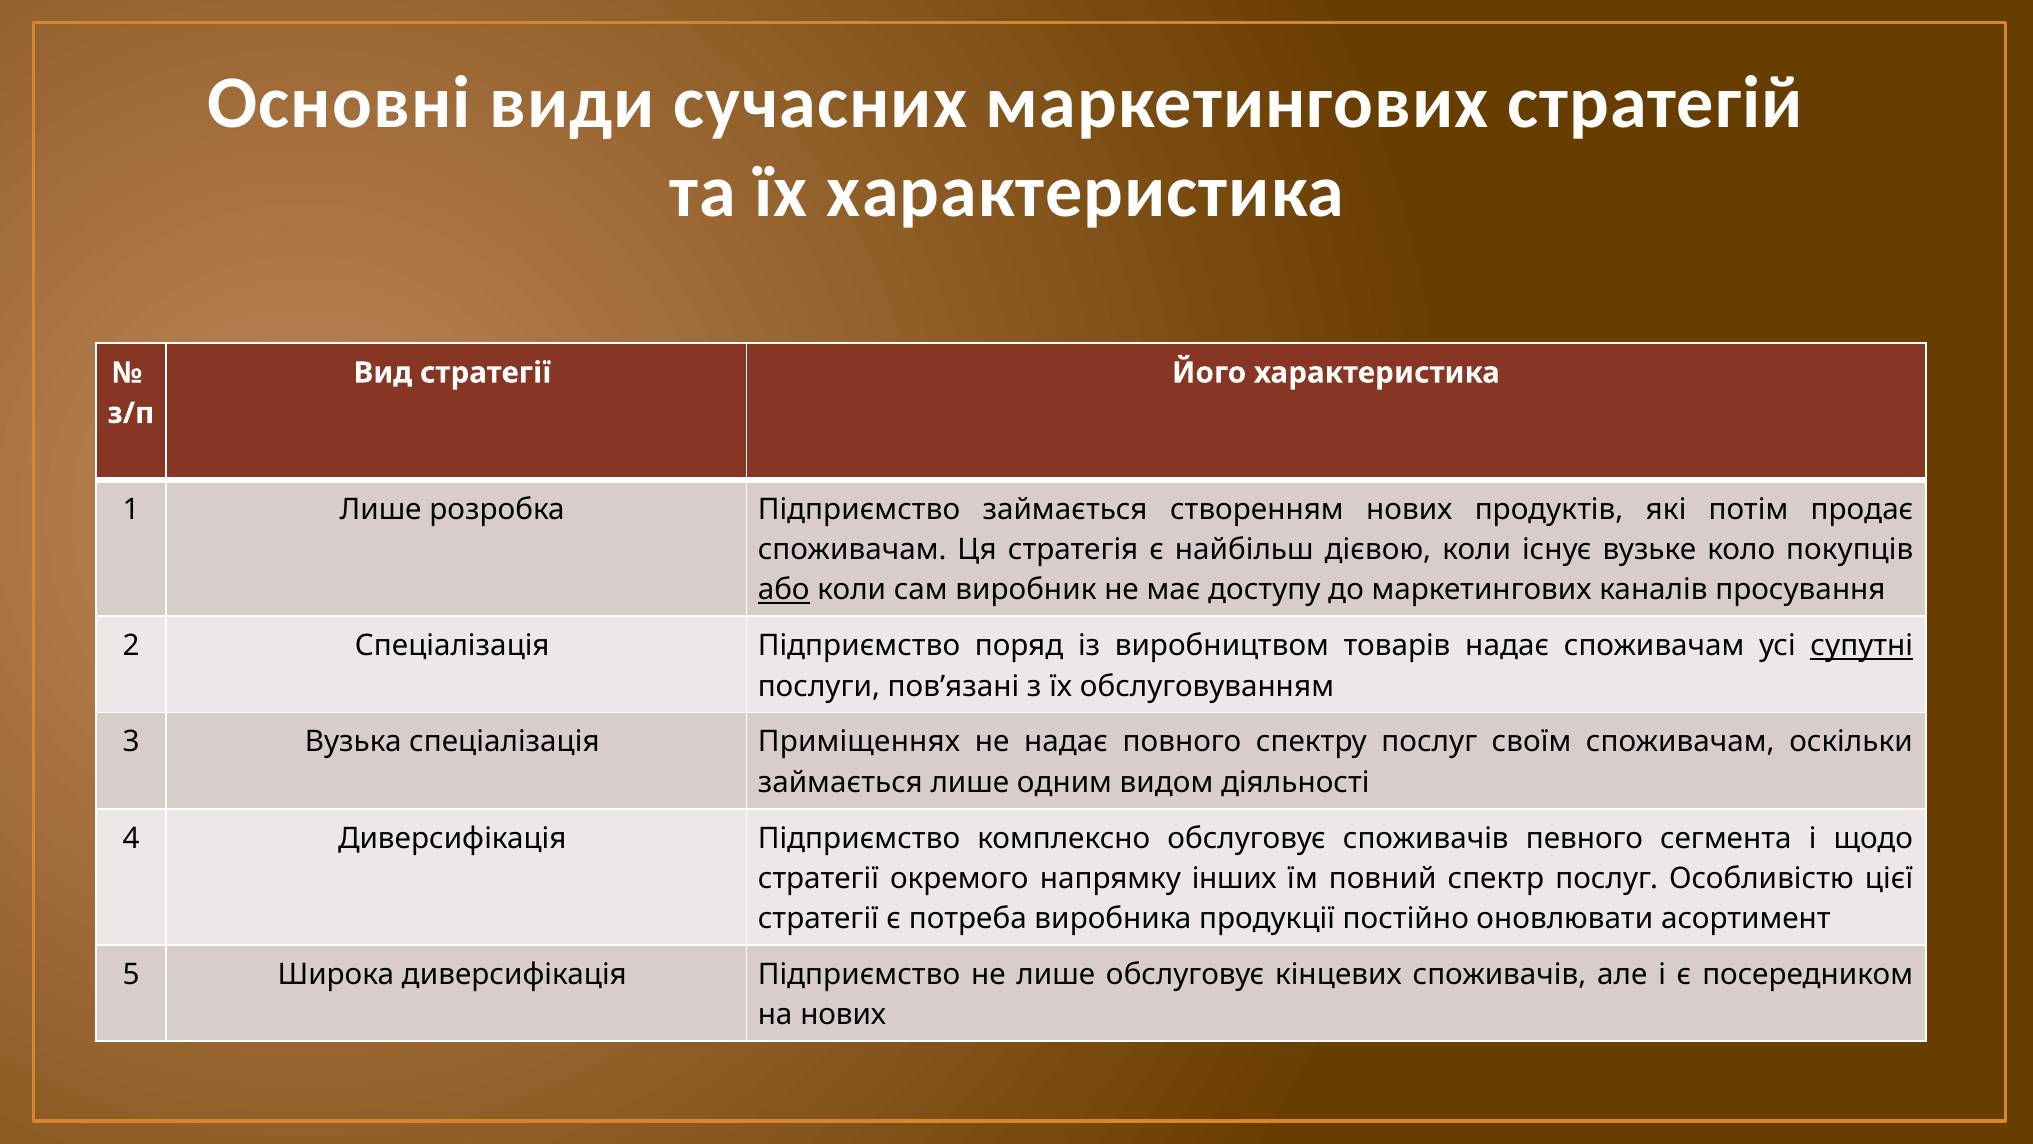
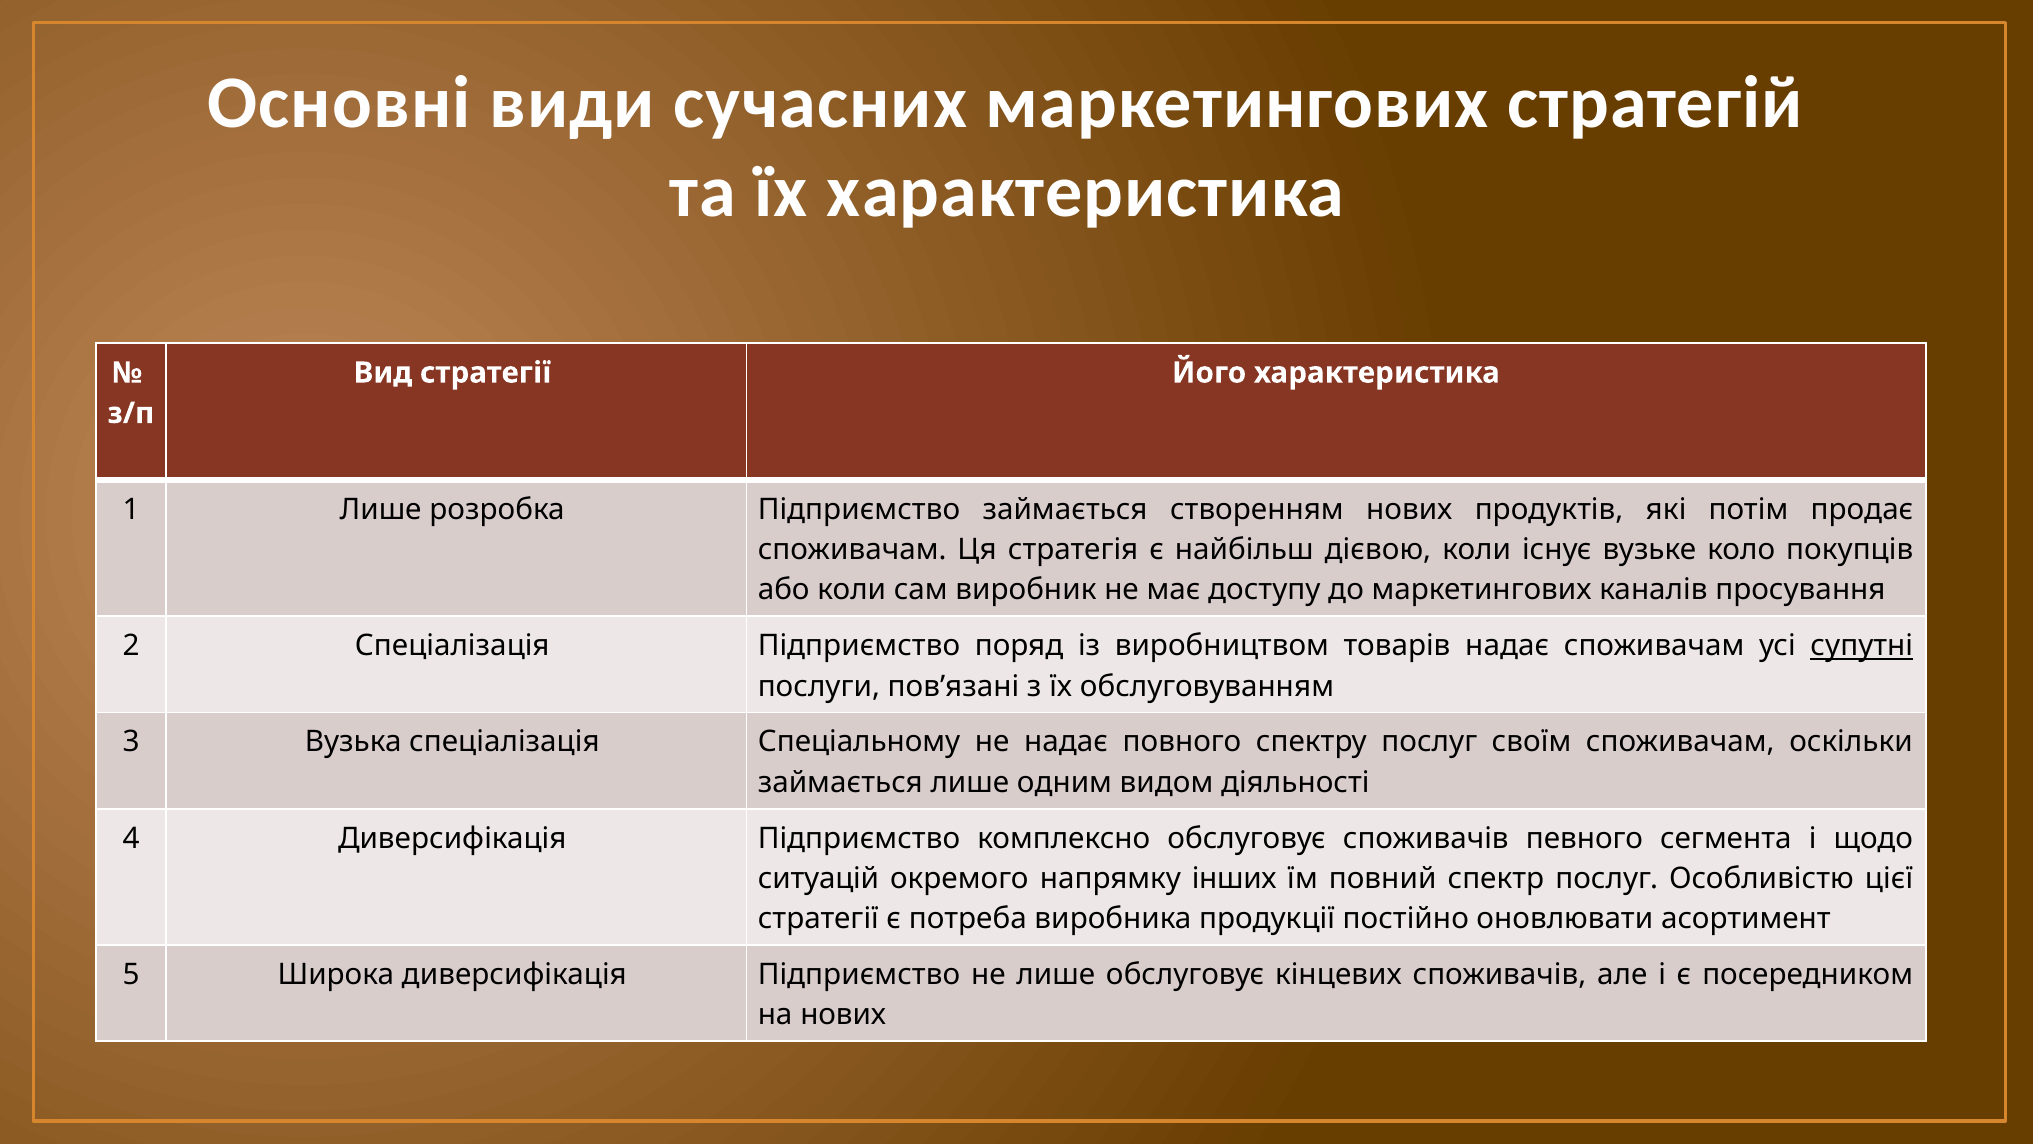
або underline: present -> none (784, 590)
Приміщеннях: Приміщеннях -> Спеціальному (859, 742)
стратегії: стратегії -> ситуацій (819, 878)
